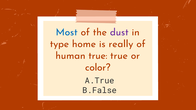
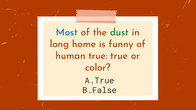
dust colour: purple -> green (119, 32)
type: type -> long (59, 44)
really: really -> funny (121, 44)
